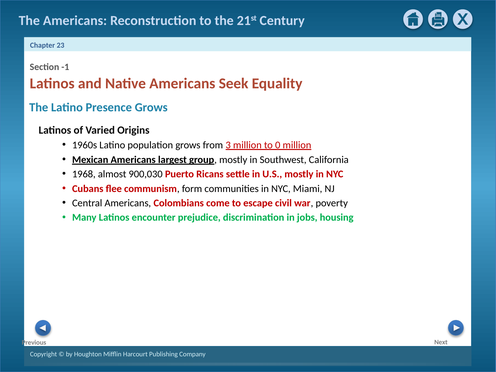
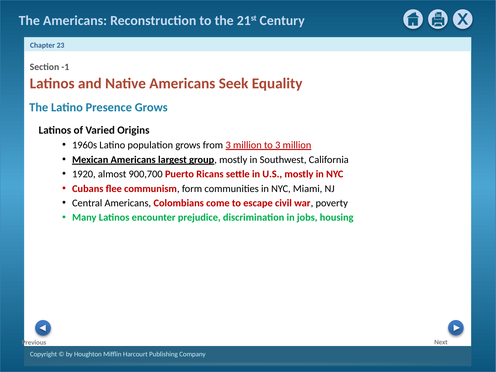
to 0: 0 -> 3 (278, 145)
1968: 1968 -> 1920 (84, 174)
900,030: 900,030 -> 900,700 (146, 174)
